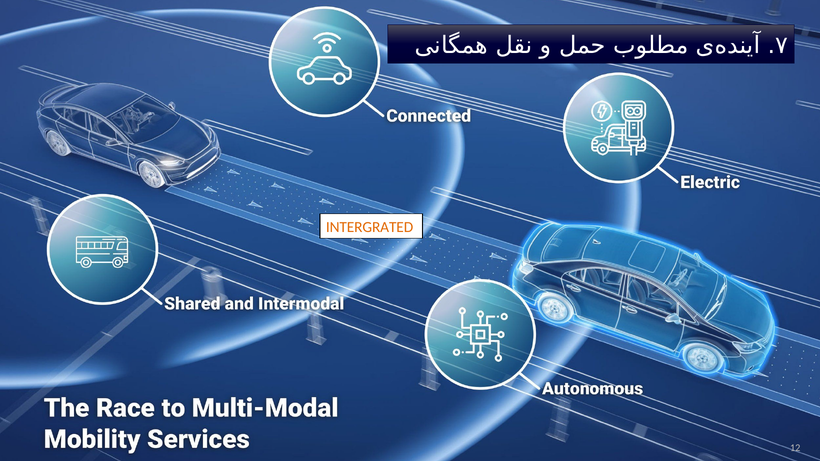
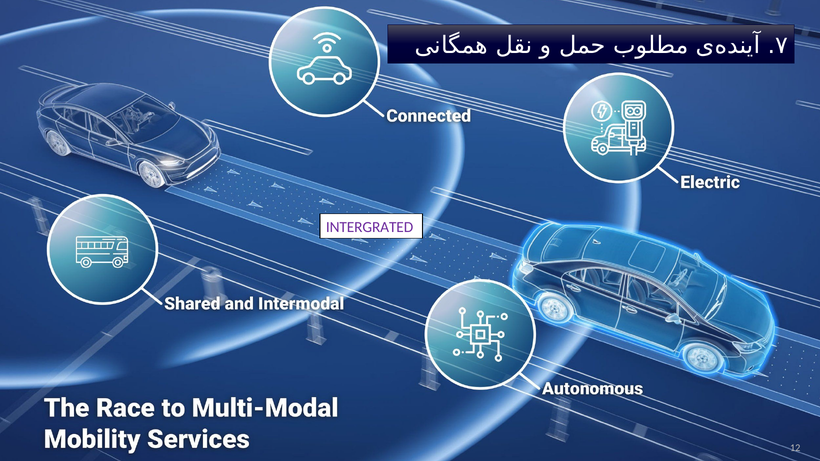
INTERGRATED colour: orange -> purple (370, 227)
